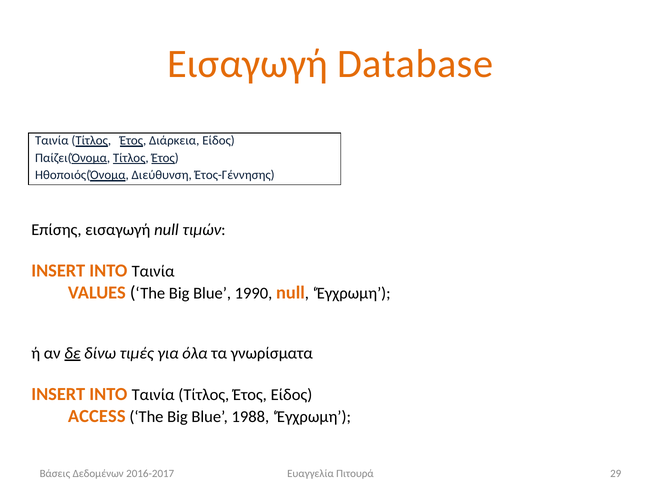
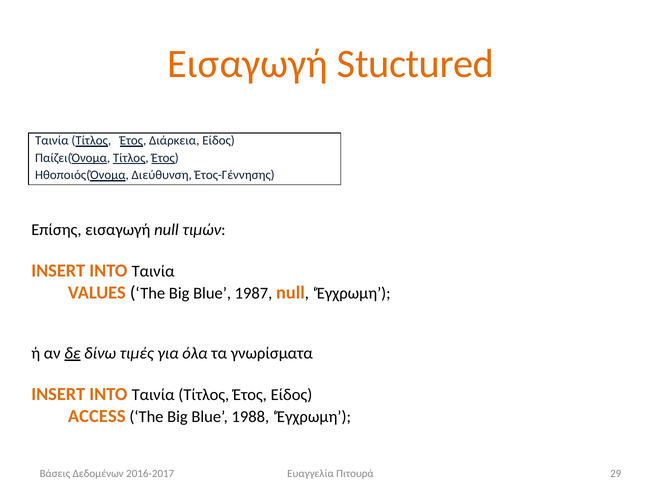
Database: Database -> Stuctured (416, 64)
1990: 1990 -> 1987 (254, 293)
